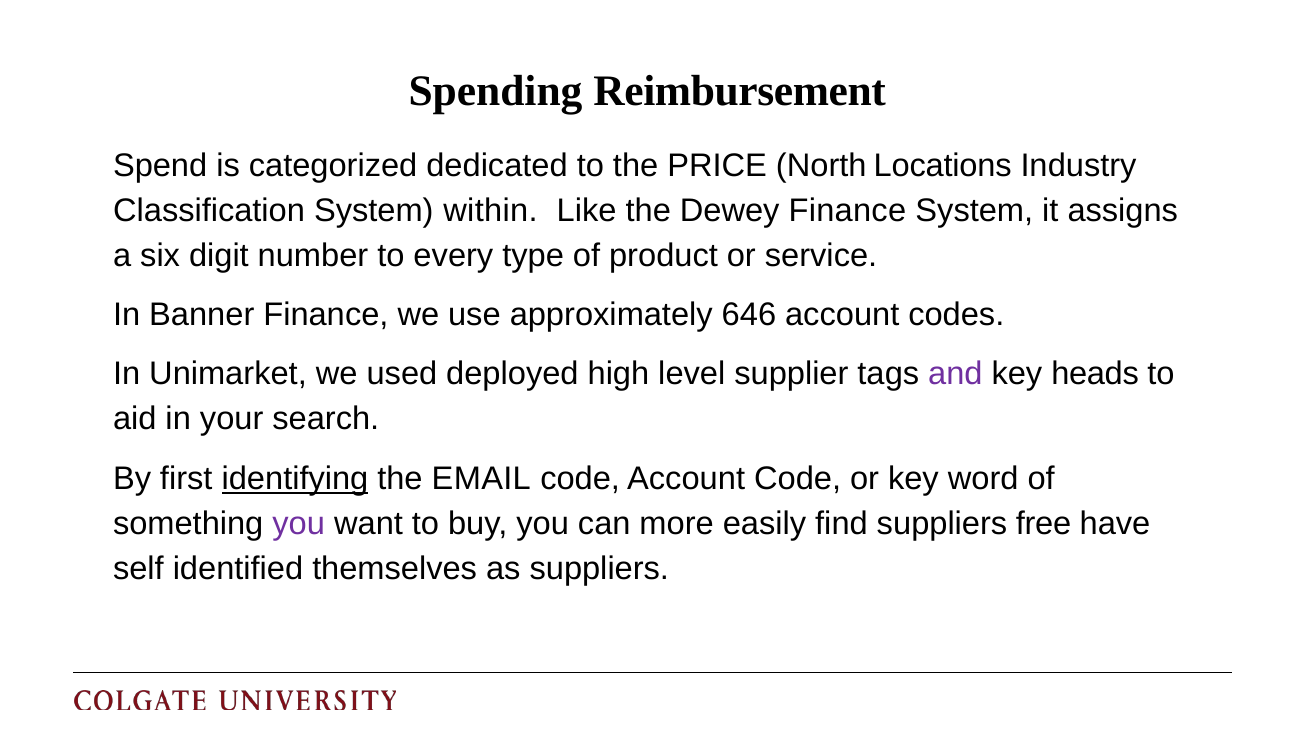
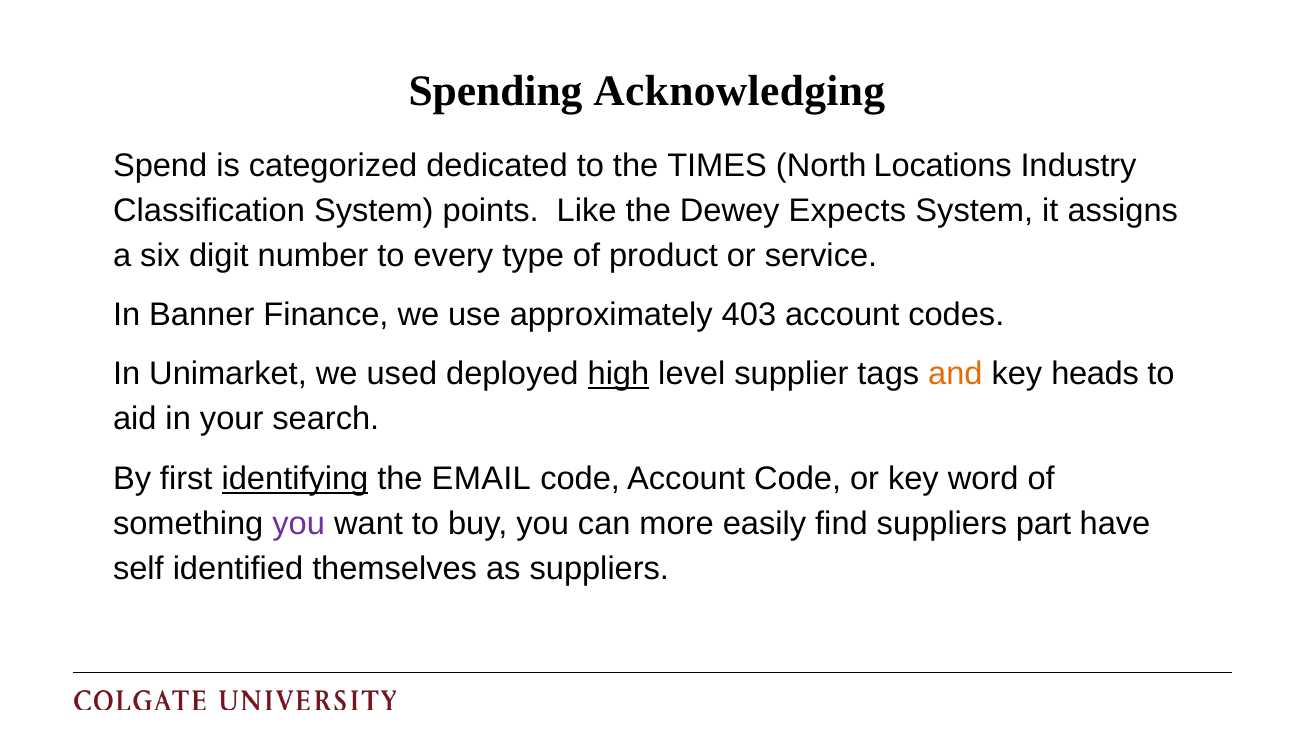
Reimbursement: Reimbursement -> Acknowledging (739, 92)
PRICE: PRICE -> TIMES (717, 165)
within: within -> points (491, 210)
Dewey Finance: Finance -> Expects (847, 210)
646: 646 -> 403 (749, 315)
high underline: none -> present (618, 374)
and colour: purple -> orange (955, 374)
free: free -> part (1044, 524)
